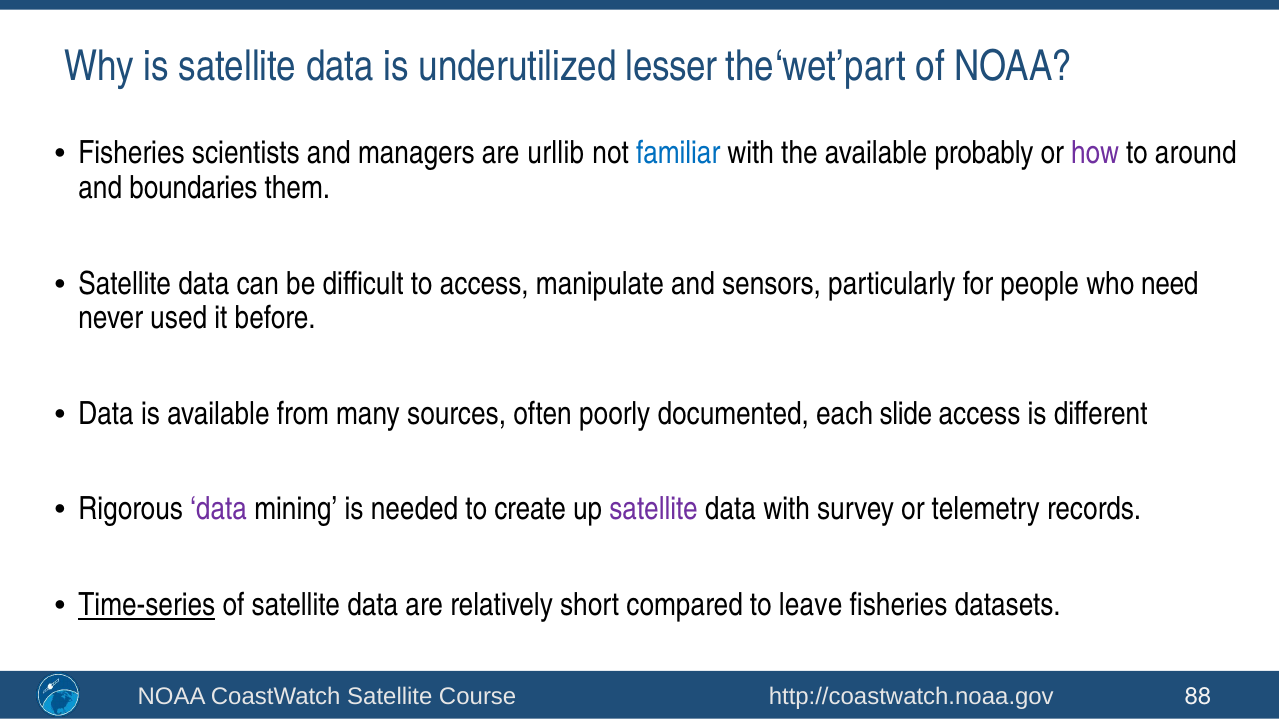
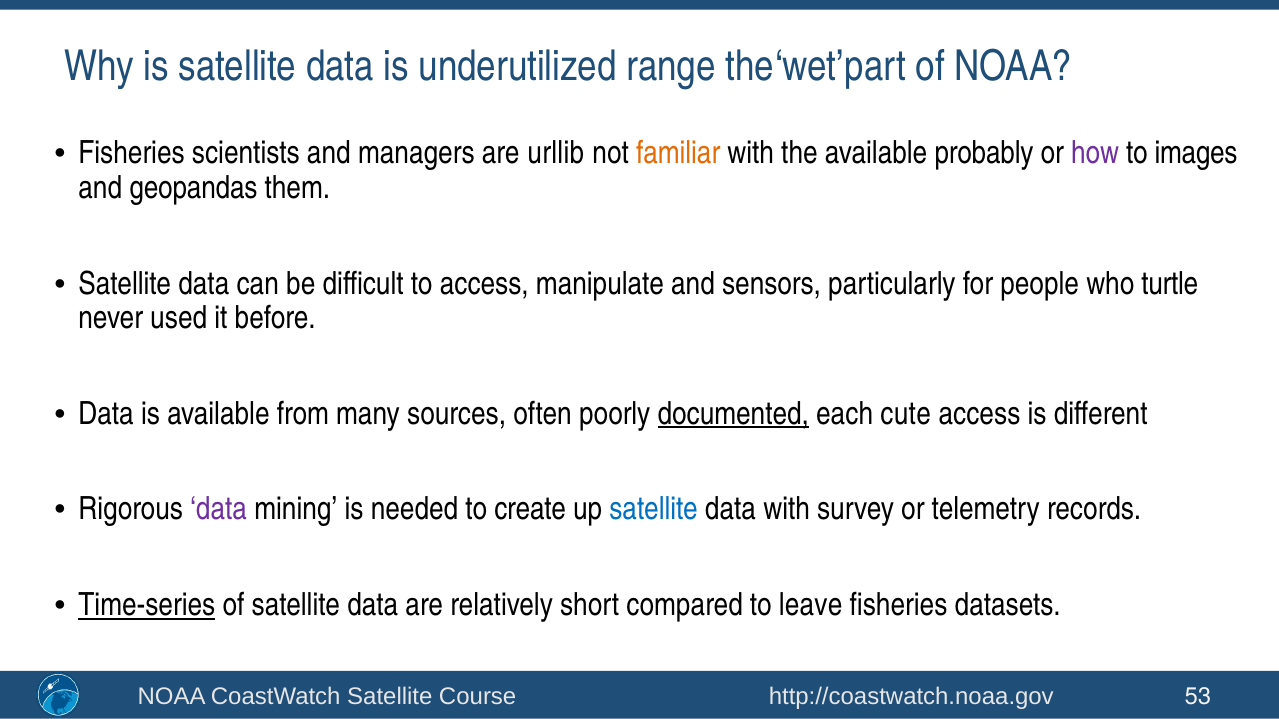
lesser: lesser -> range (671, 66)
familiar colour: blue -> orange (678, 153)
around: around -> images (1196, 153)
boundaries: boundaries -> geopandas (194, 188)
need: need -> turtle (1170, 284)
documented underline: none -> present (733, 414)
slide: slide -> cute (906, 414)
satellite colour: purple -> blue (654, 510)
88: 88 -> 53 (1198, 697)
